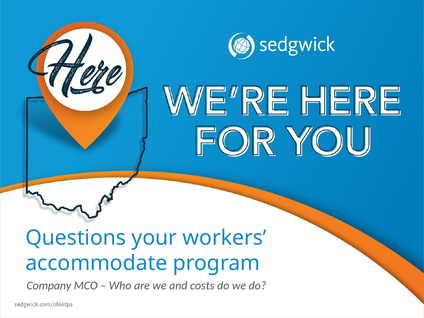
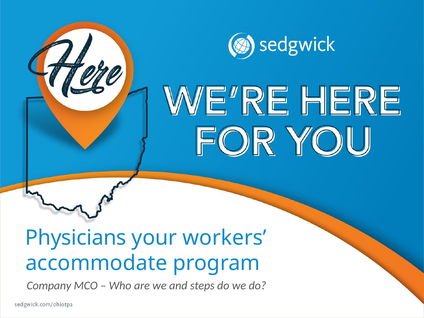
Questions: Questions -> Physicians (76, 238)
costs: costs -> steps (202, 286)
